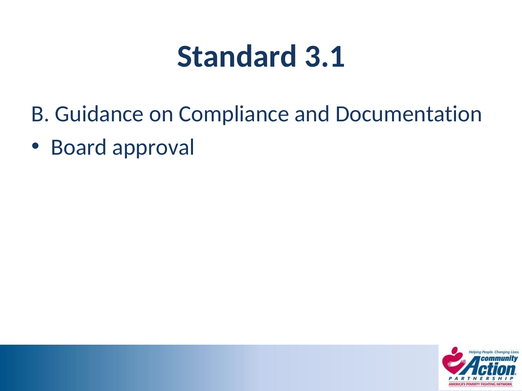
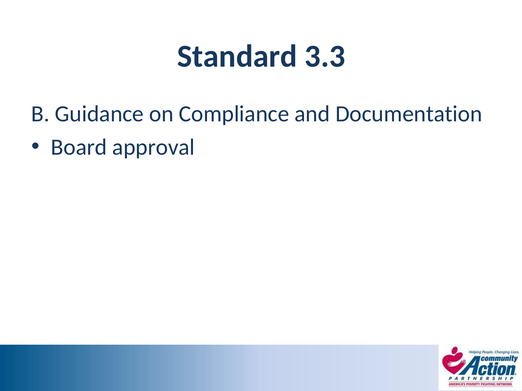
3.1: 3.1 -> 3.3 (325, 56)
